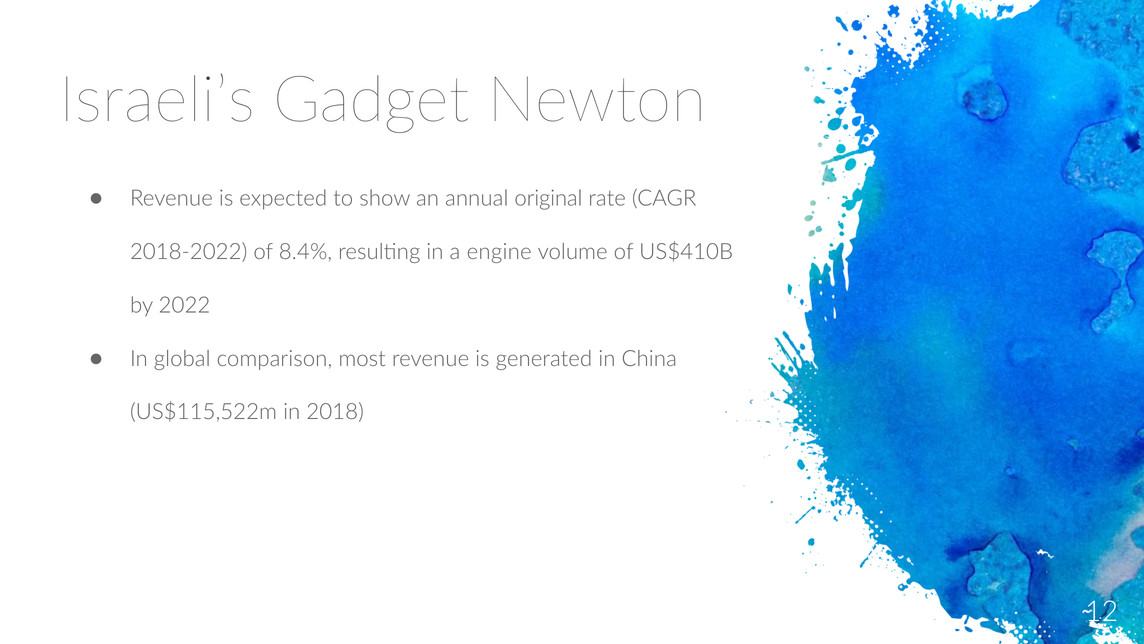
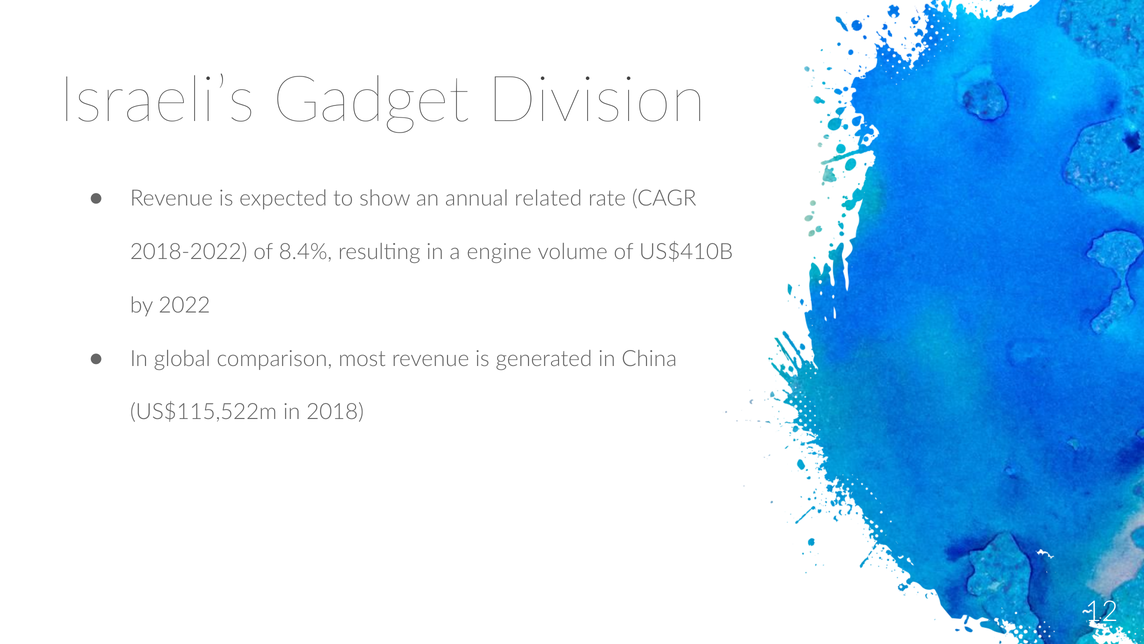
Newton: Newton -> Division (597, 100)
original: original -> related (548, 198)
